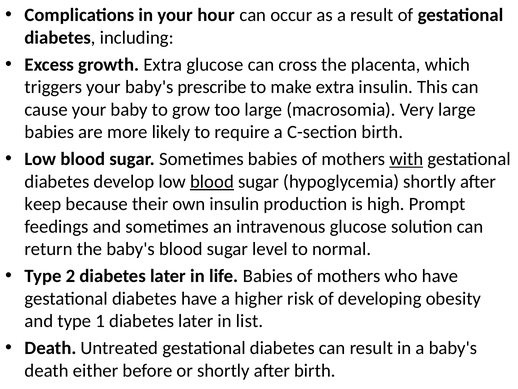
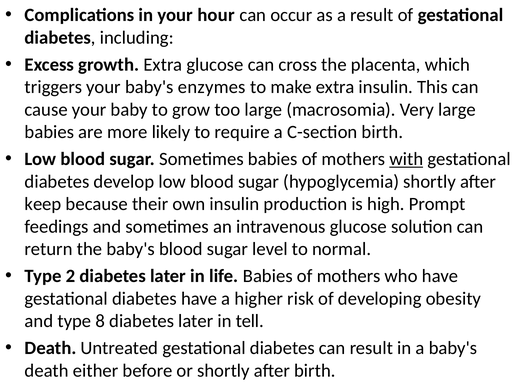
prescribe: prescribe -> enzymes (212, 87)
blood underline: present -> none (212, 181)
1: 1 -> 8 (100, 321)
list: list -> tell (250, 321)
